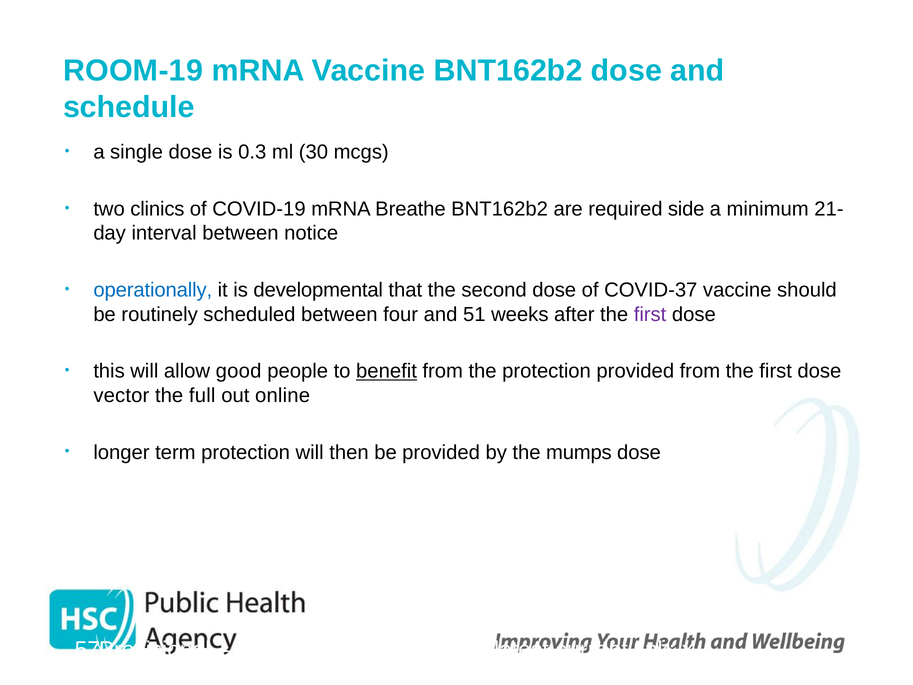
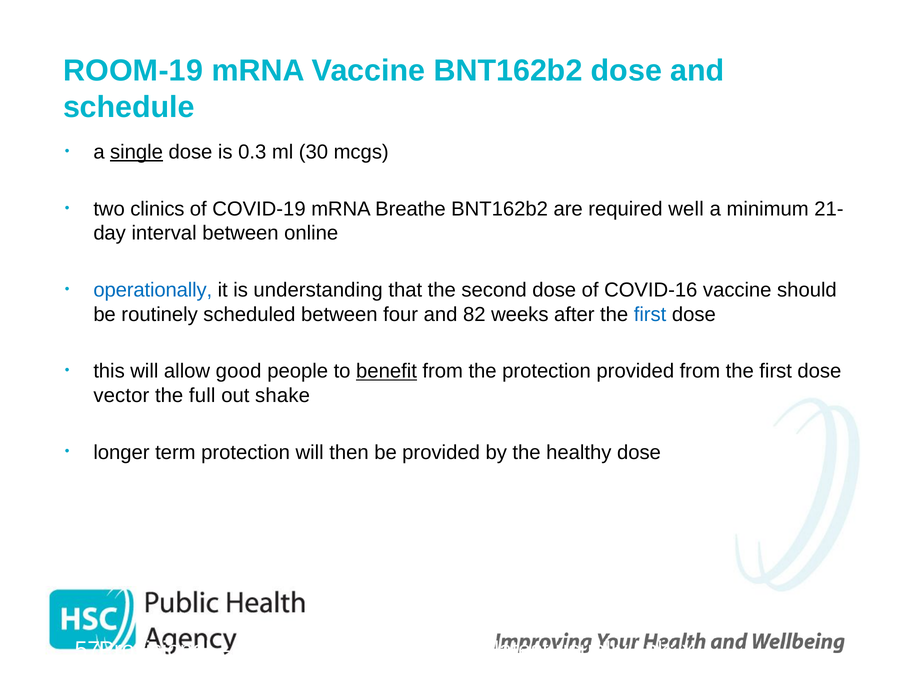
single underline: none -> present (137, 152)
side: side -> well (686, 209)
notice: notice -> online (311, 233)
developmental: developmental -> understanding (318, 290)
COVID-37: COVID-37 -> COVID-16 (651, 290)
51: 51 -> 82 (474, 314)
first colour: purple -> blue (650, 314)
online: online -> shake (283, 395)
mumps: mumps -> healthy (579, 452)
current: current -> usually (592, 650)
